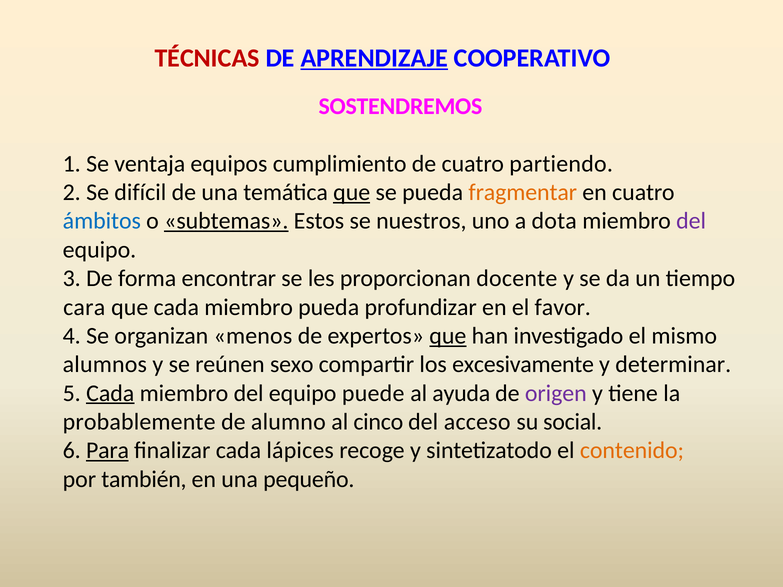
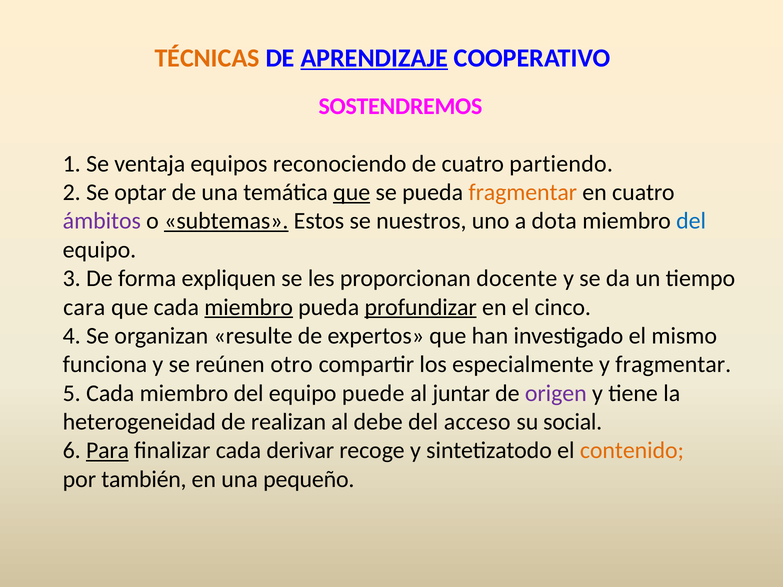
TÉCNICAS colour: red -> orange (207, 58)
cumplimiento: cumplimiento -> reconociendo (340, 164)
difícil: difícil -> optar (140, 192)
ámbitos colour: blue -> purple (102, 221)
del colour: purple -> blue (691, 221)
encontrar: encontrar -> expliquen (229, 279)
miembro underline: none -> present (249, 307)
profundizar underline: none -> present (421, 307)
favor: favor -> cinco (563, 307)
menos: menos -> resulte (253, 336)
que underline: present -> none (448, 336)
alumnos: alumnos -> funciona (105, 365)
sexo: sexo -> otro (292, 365)
excesivamente: excesivamente -> especialmente (523, 365)
y determinar: determinar -> fragmentar (673, 365)
Cada underline: present -> none (110, 393)
ayuda: ayuda -> juntar (461, 393)
probablemente: probablemente -> heterogeneidad (139, 422)
alumno: alumno -> realizan (289, 422)
cinco: cinco -> debe (378, 422)
lápices: lápices -> derivar (300, 451)
